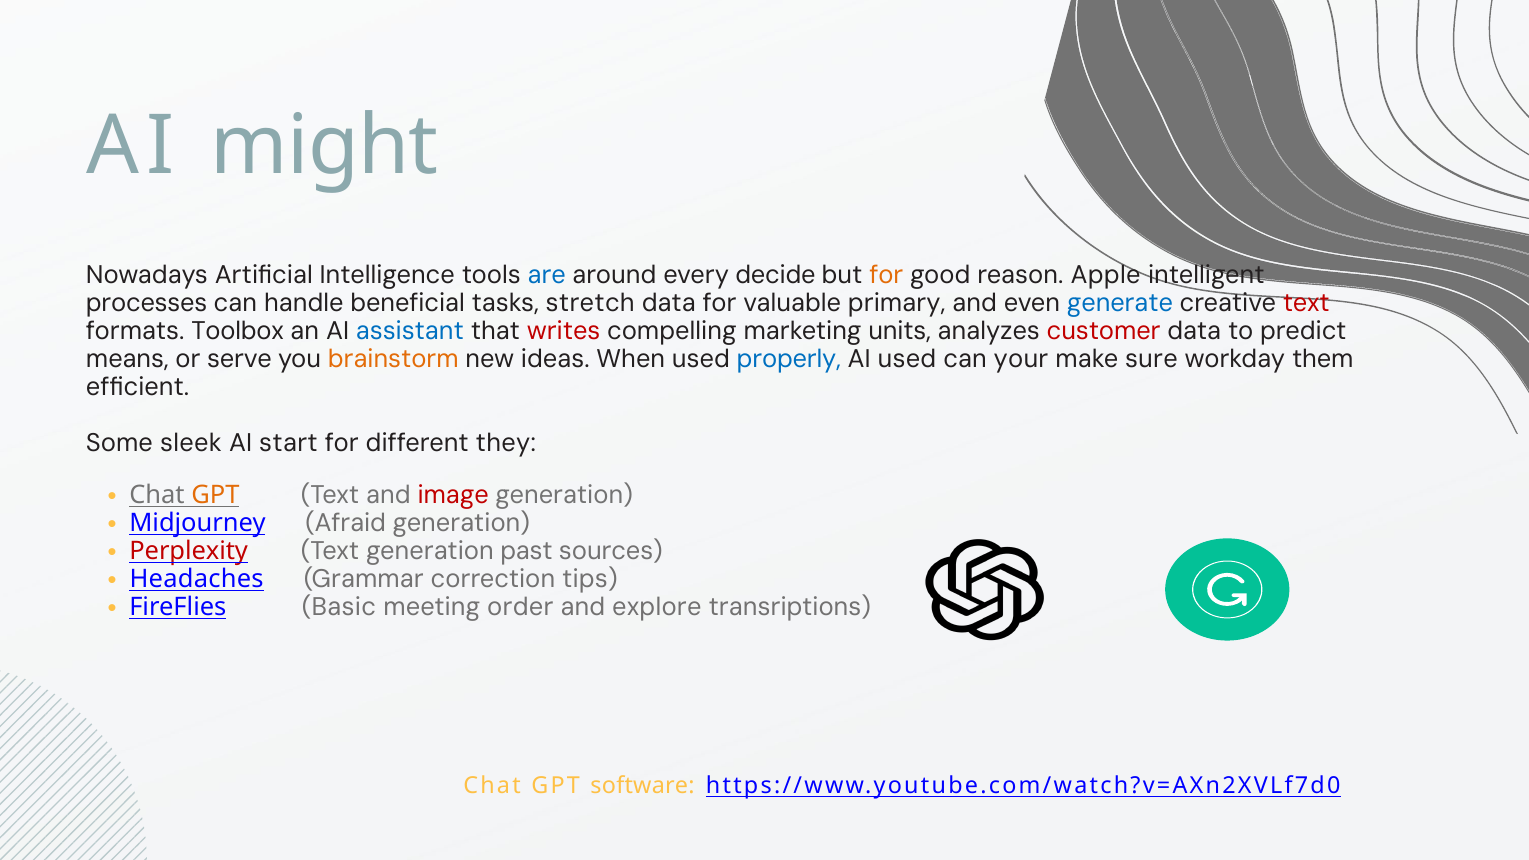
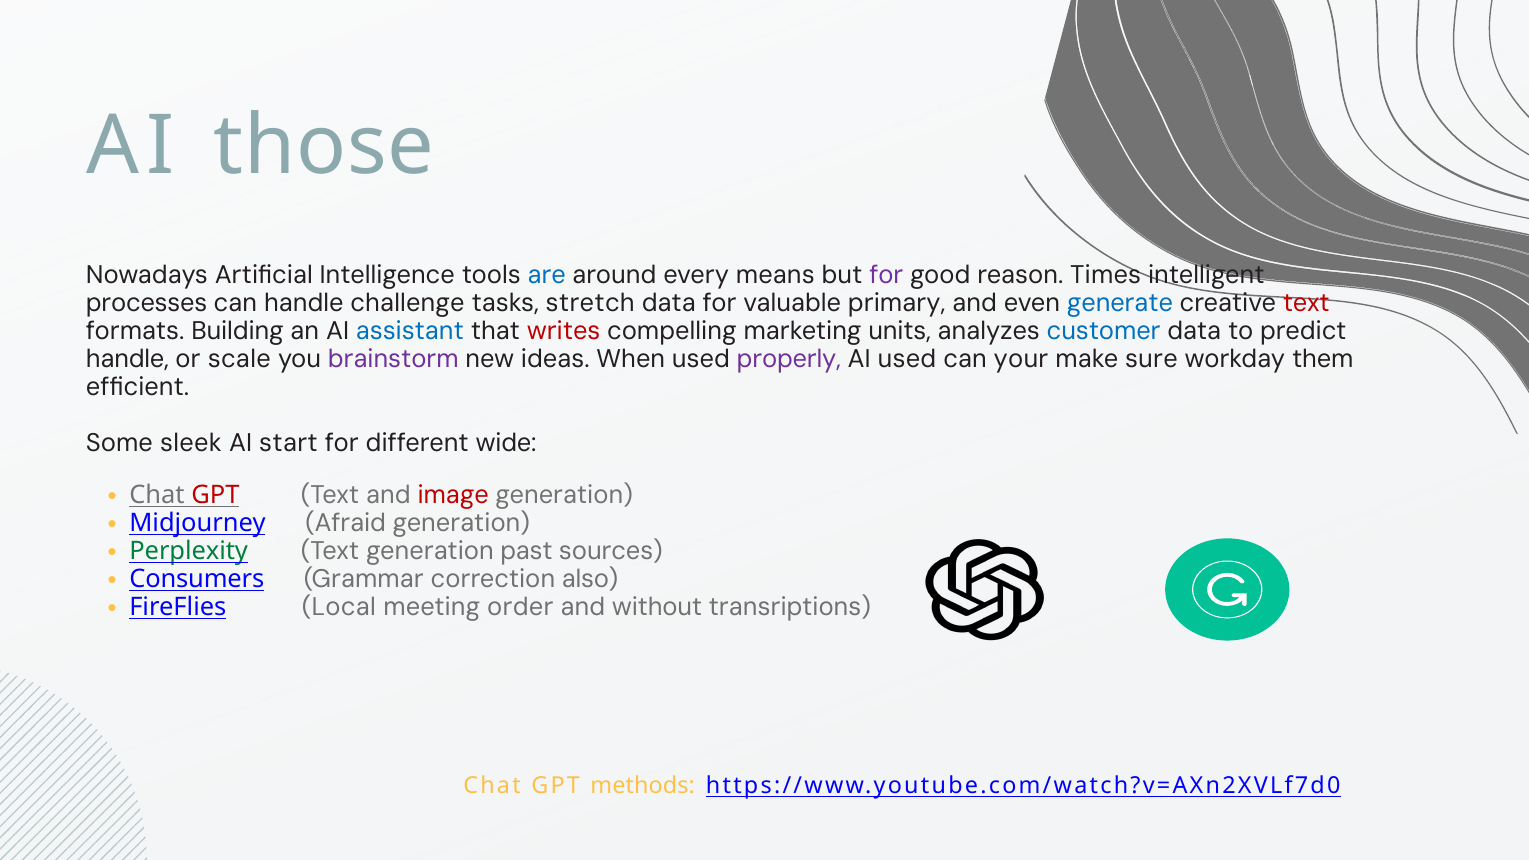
might: might -> those (324, 146)
decide: decide -> means (775, 275)
for colour: orange -> purple (886, 275)
Apple: Apple -> Times (1106, 275)
beneficial: beneficial -> challenge (407, 303)
Toolbox: Toolbox -> Building (238, 331)
customer colour: red -> blue (1104, 331)
means: means -> handle (127, 359)
serve: serve -> scale (239, 359)
brainstorm colour: orange -> purple (393, 359)
properly colour: blue -> purple (789, 359)
they: they -> wide (506, 443)
GPT colour: orange -> red (215, 495)
Perplexity colour: red -> green (189, 551)
Headaches: Headaches -> Consumers (197, 579)
tips: tips -> also (590, 579)
Basic: Basic -> Local (339, 607)
explore: explore -> without (657, 607)
software: software -> methods (643, 786)
